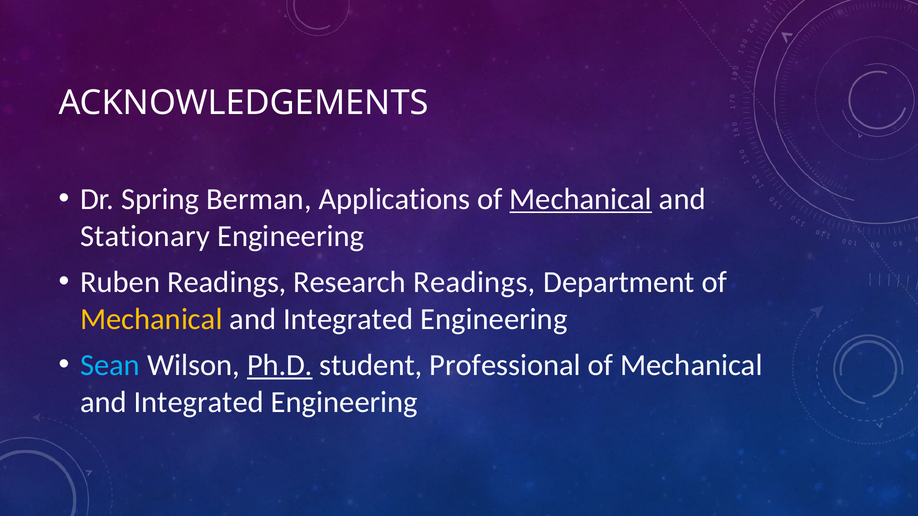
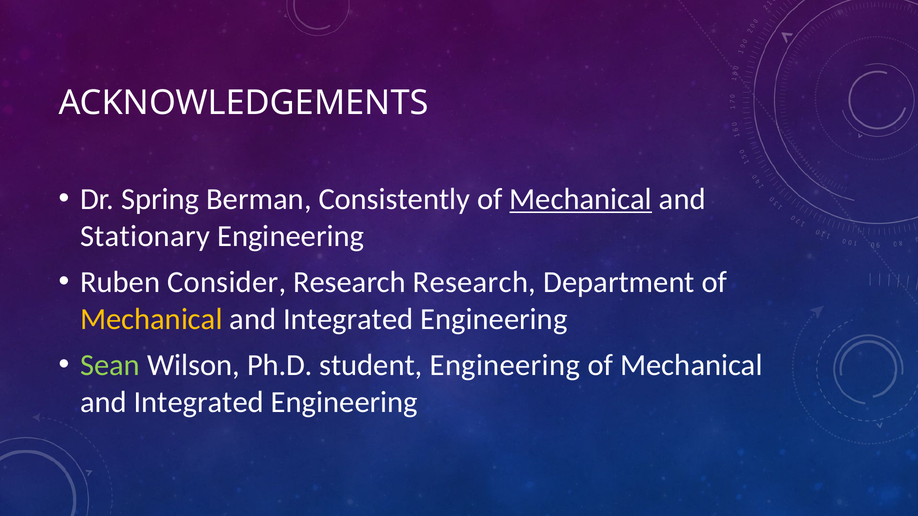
Applications: Applications -> Consistently (394, 199)
Ruben Readings: Readings -> Consider (227, 282)
Research Readings: Readings -> Research (474, 282)
Sean colour: light blue -> light green (110, 365)
Ph.D underline: present -> none (280, 365)
student Professional: Professional -> Engineering (505, 365)
